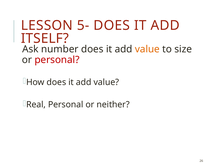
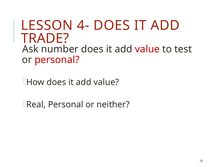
5-: 5- -> 4- (83, 25)
ITSELF: ITSELF -> TRADE (45, 38)
value colour: orange -> red (147, 49)
size: size -> test (183, 49)
